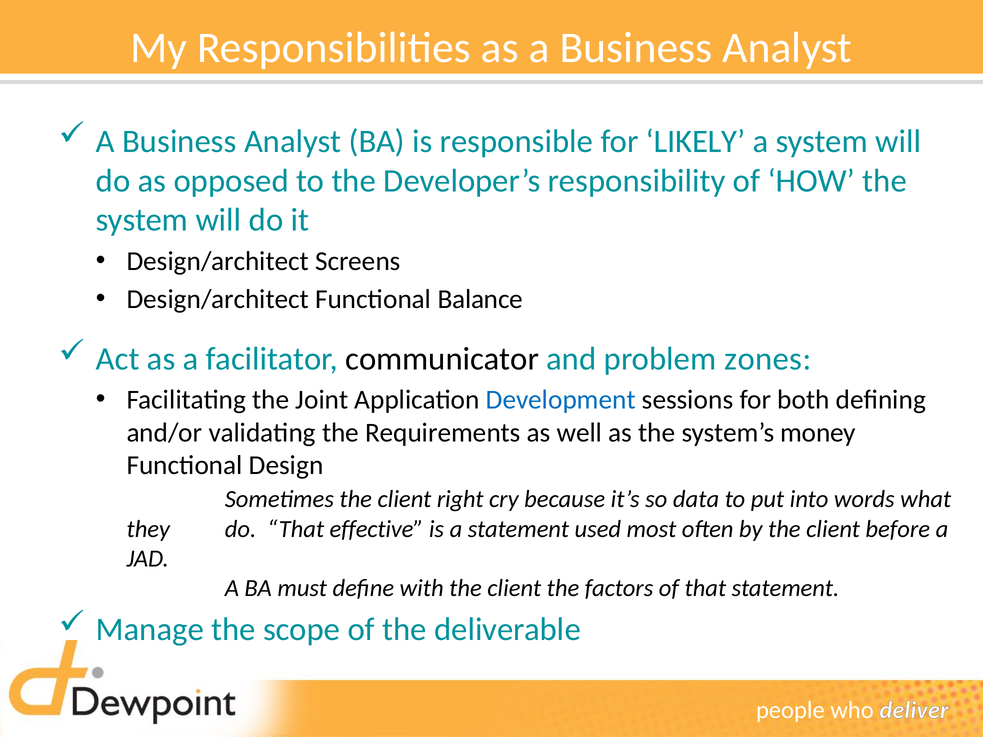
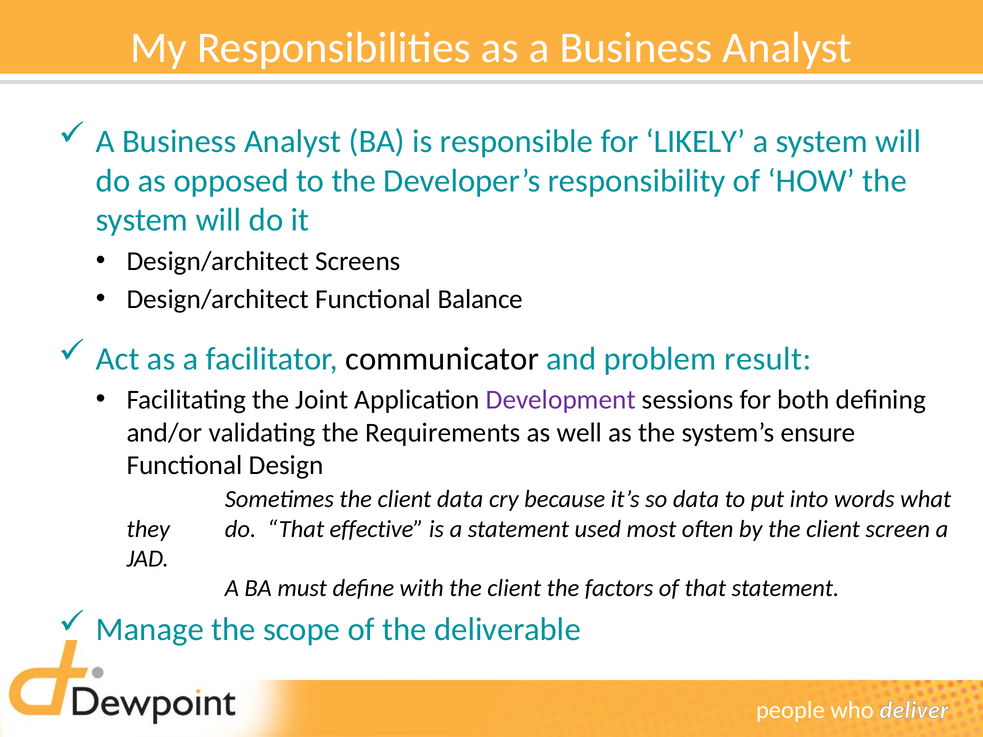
zones: zones -> result (768, 359)
Development colour: blue -> purple (561, 400)
money: money -> ensure (818, 433)
client right: right -> data (460, 499)
before: before -> screen (898, 529)
